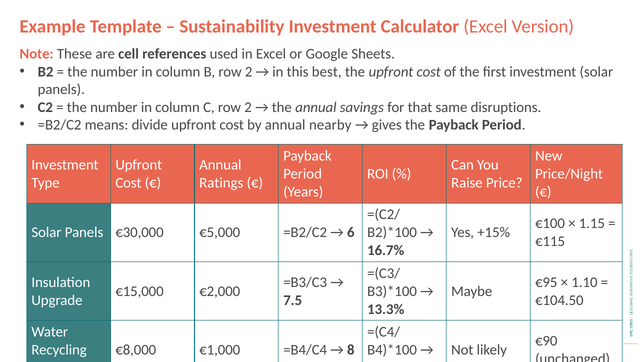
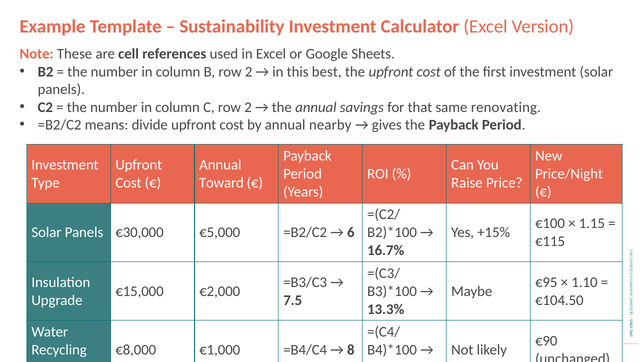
disruptions: disruptions -> renovating (506, 107)
Ratings: Ratings -> Toward (221, 183)
